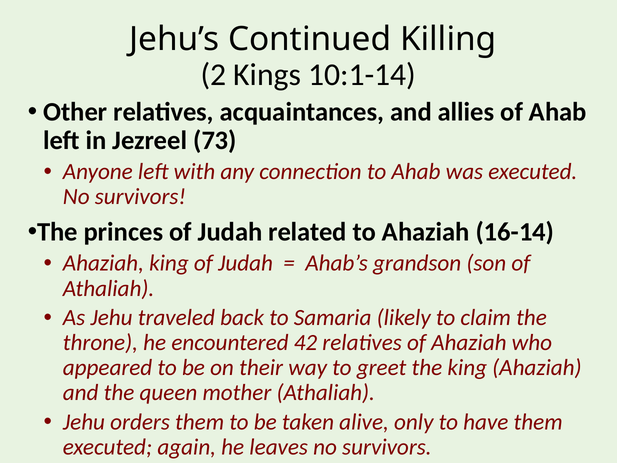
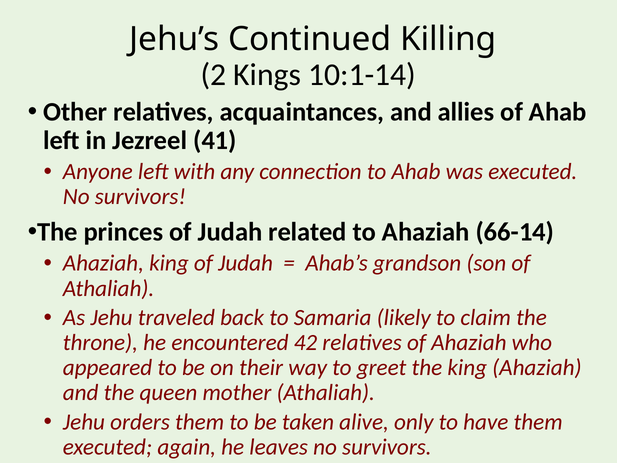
73: 73 -> 41 (215, 140)
16-14: 16-14 -> 66-14 (515, 232)
